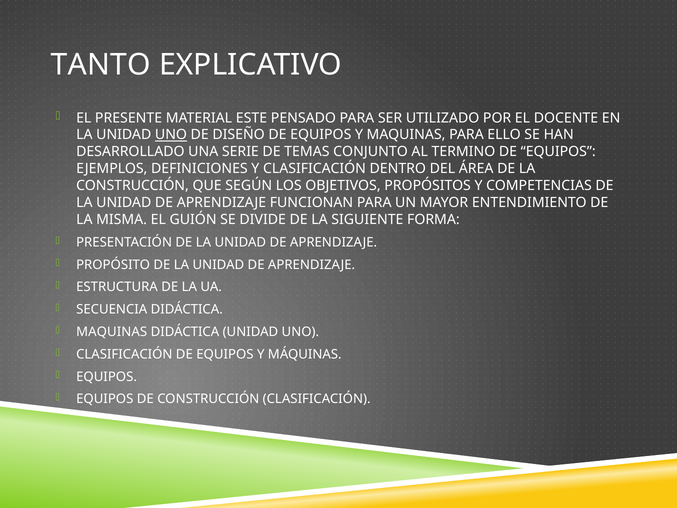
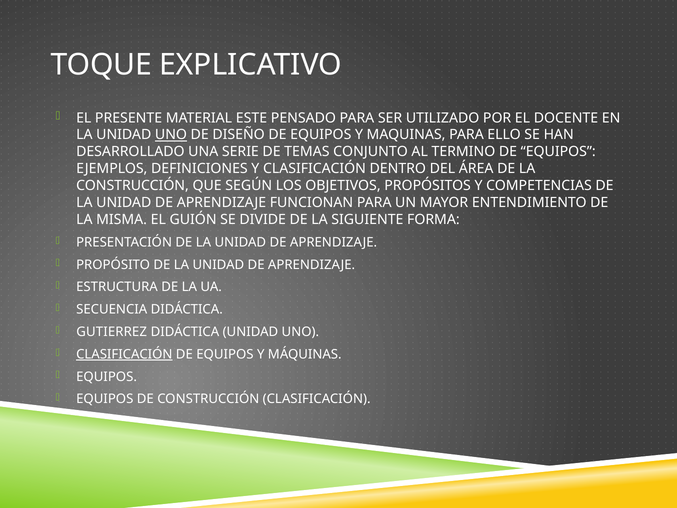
TANTO: TANTO -> TOQUE (101, 65)
MAQUINAS: MAQUINAS -> GUTIERREZ (112, 332)
CLASIFICACIÓN underline: none -> present (124, 354)
